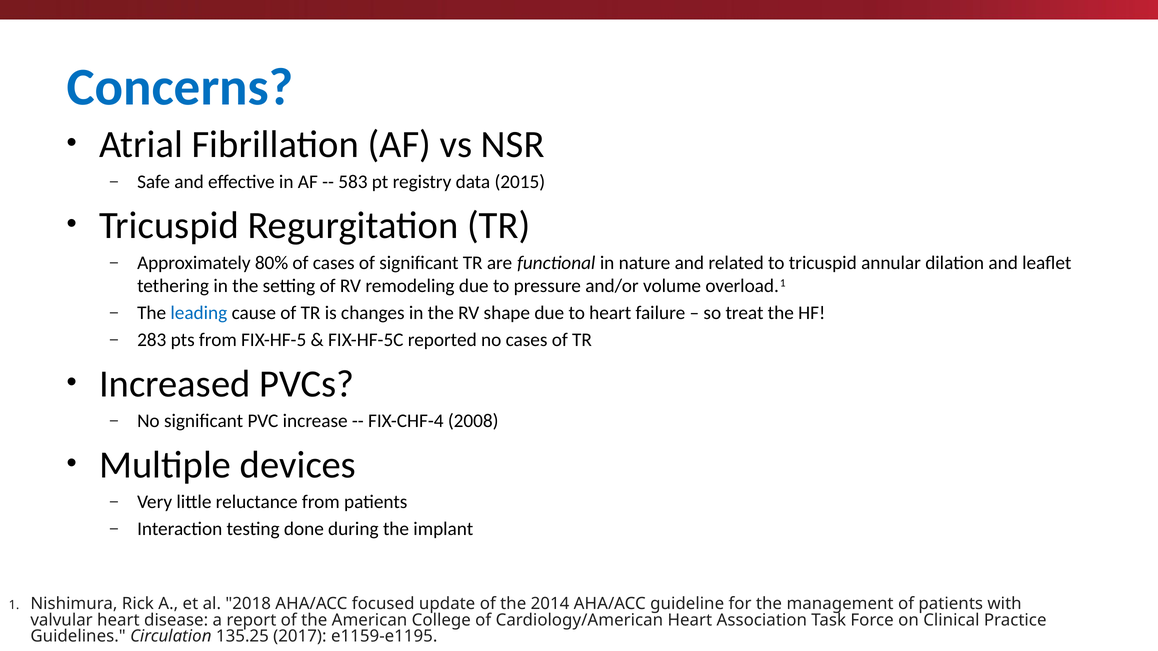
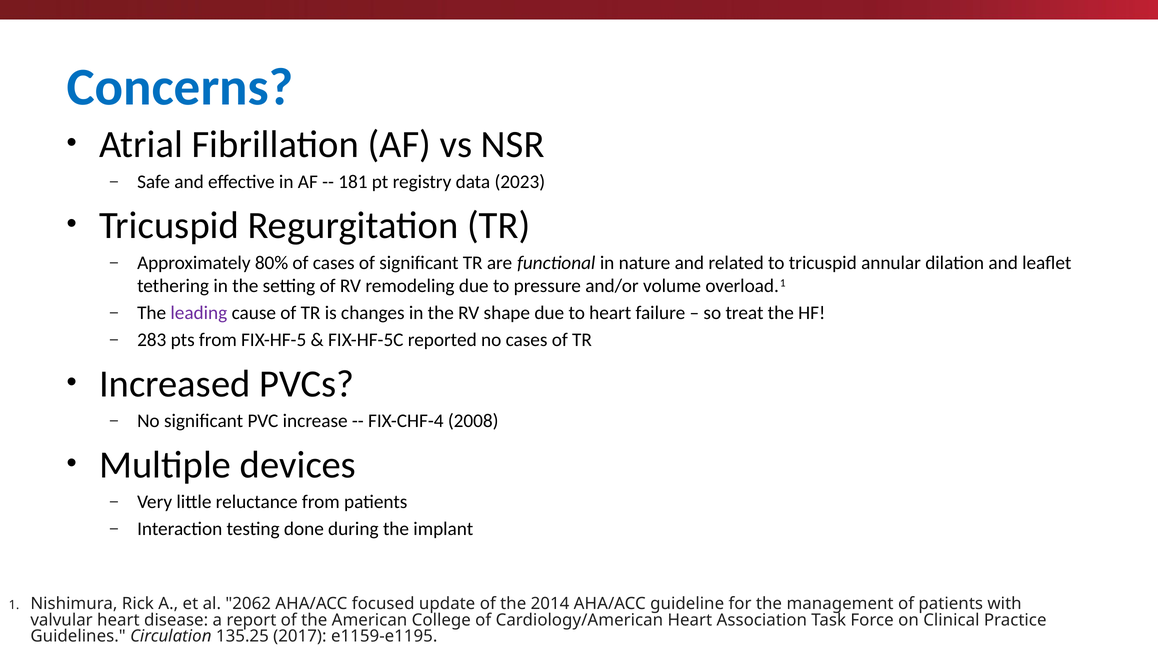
583: 583 -> 181 (353, 182)
2015: 2015 -> 2023 (520, 182)
leading colour: blue -> purple (199, 313)
2018: 2018 -> 2062 (248, 604)
